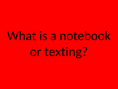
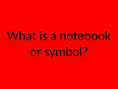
texting: texting -> symbol (66, 51)
